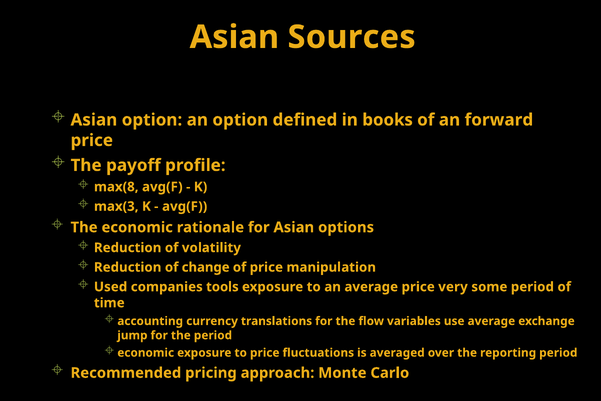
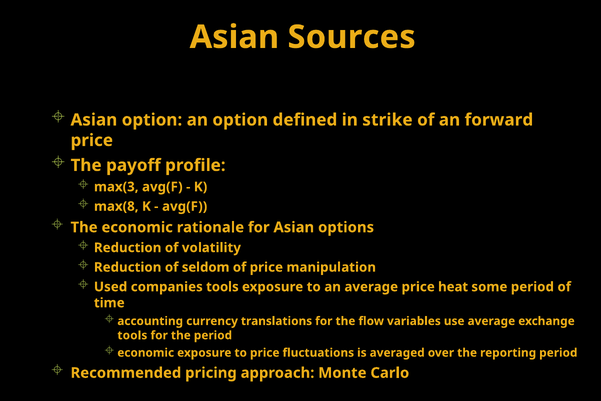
books: books -> strike (387, 120)
max(8: max(8 -> max(3 (116, 187)
max(3: max(3 -> max(8 (116, 206)
change: change -> seldom (206, 267)
very: very -> heat (453, 287)
jump: jump -> tools (132, 335)
